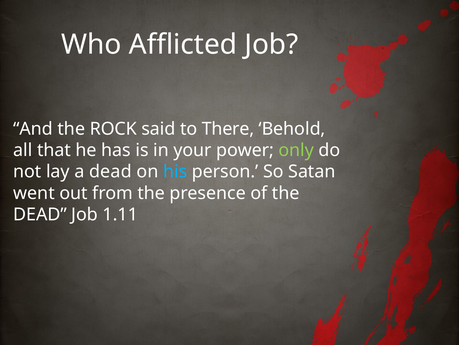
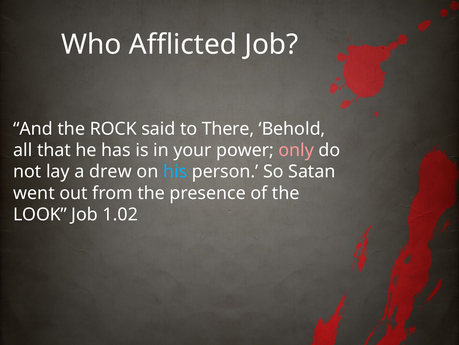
only colour: light green -> pink (296, 150)
a dead: dead -> drew (110, 171)
DEAD: DEAD -> LOOK (40, 214)
1.11: 1.11 -> 1.02 (120, 214)
